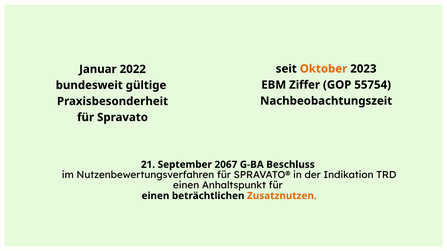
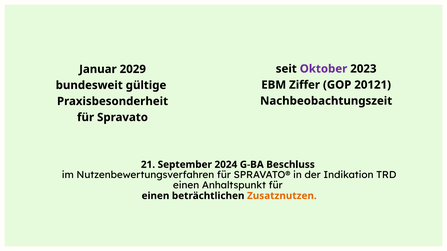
Oktober colour: orange -> purple (324, 69)
2022: 2022 -> 2029 (133, 69)
55754: 55754 -> 20121 (373, 85)
2067: 2067 -> 2024 (226, 165)
